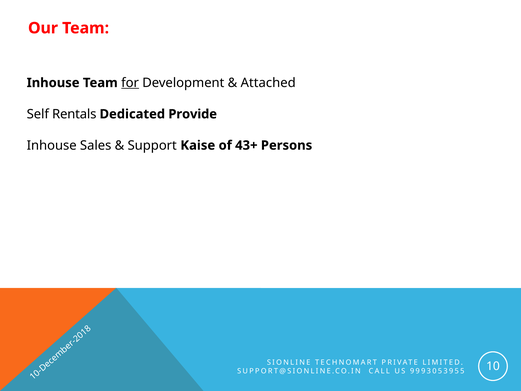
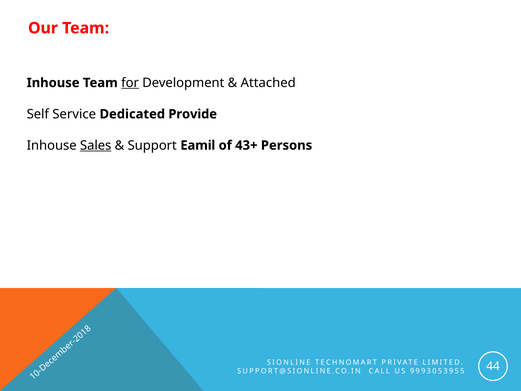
Rentals: Rentals -> Service (74, 114)
Sales underline: none -> present (96, 145)
Kaise: Kaise -> Eamil (198, 145)
10: 10 -> 44 (493, 366)
